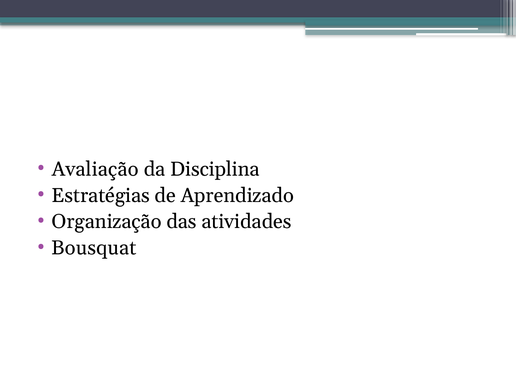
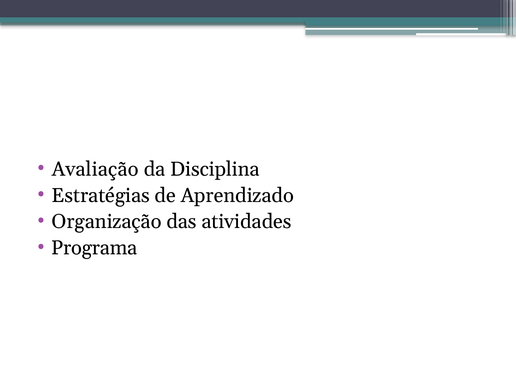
Bousquat: Bousquat -> Programa (94, 248)
